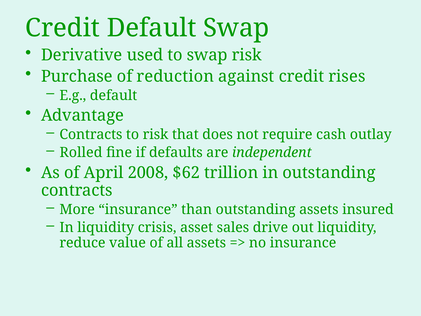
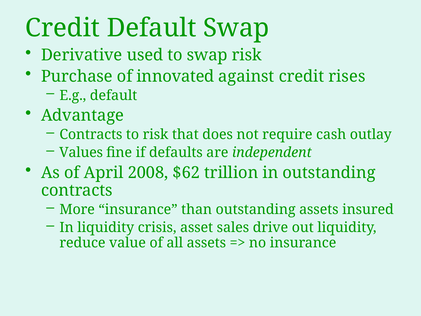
reduction: reduction -> innovated (175, 76)
Rolled: Rolled -> Values (81, 153)
